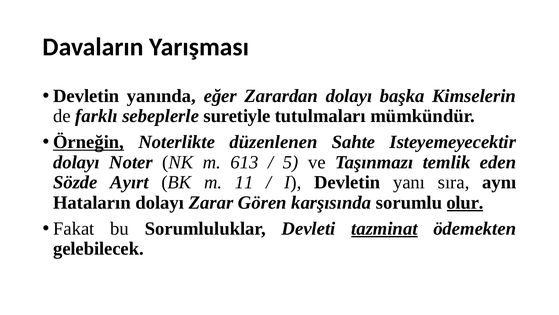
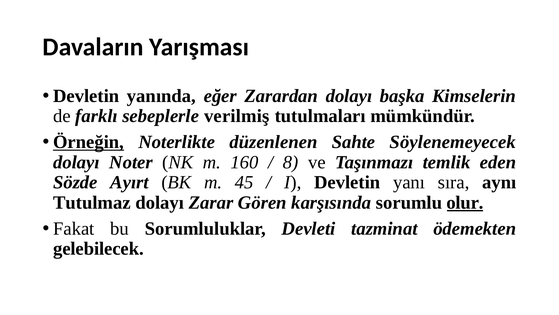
suretiyle: suretiyle -> verilmiş (237, 116)
Isteyemeyecektir: Isteyemeyecektir -> Söylenemeyecek (453, 142)
613: 613 -> 160 (244, 162)
5: 5 -> 8 (291, 162)
11: 11 -> 45 (244, 182)
Hataların: Hataların -> Tutulmaz (92, 202)
tazminat underline: present -> none (384, 228)
